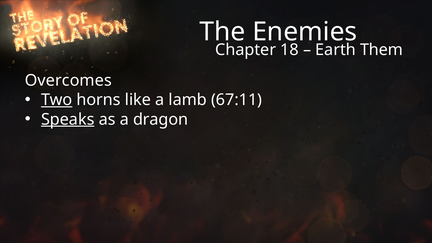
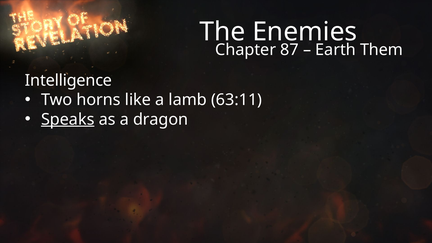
18: 18 -> 87 (290, 50)
Overcomes: Overcomes -> Intelligence (68, 80)
Two underline: present -> none (57, 100)
67:11: 67:11 -> 63:11 (237, 100)
